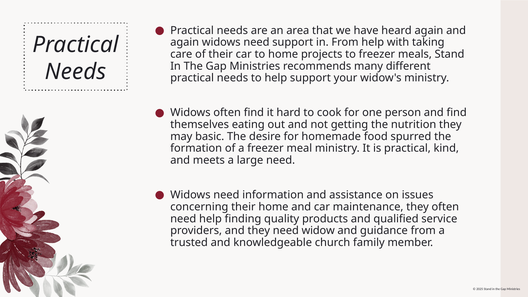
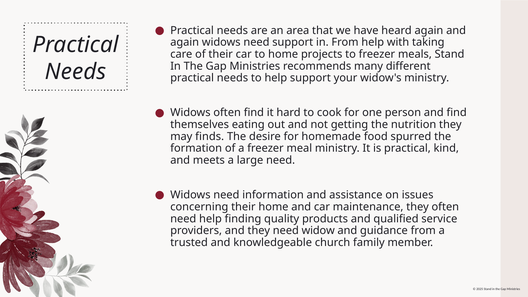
basic: basic -> finds (210, 136)
